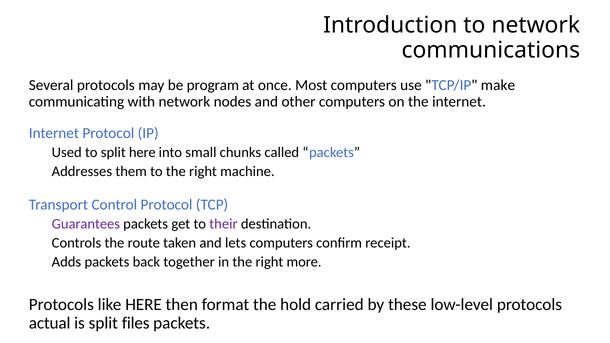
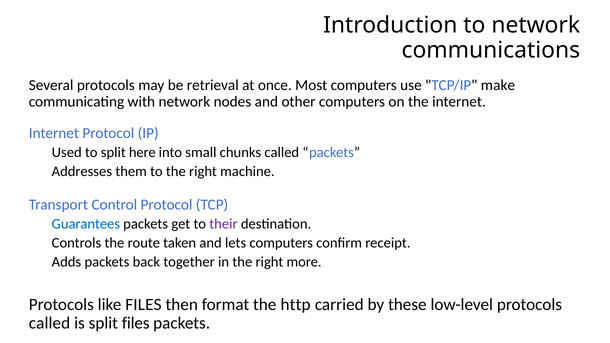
program: program -> retrieval (213, 85)
Guarantees colour: purple -> blue (86, 224)
like HERE: HERE -> FILES (143, 305)
hold: hold -> http (296, 305)
actual: actual -> called (50, 323)
